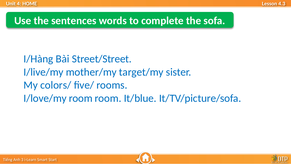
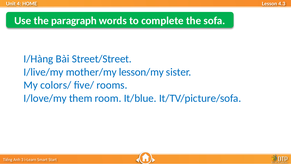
sentences: sentences -> paragraph (74, 21)
target/my: target/my -> lesson/my (141, 72)
I/love/my room: room -> them (81, 98)
